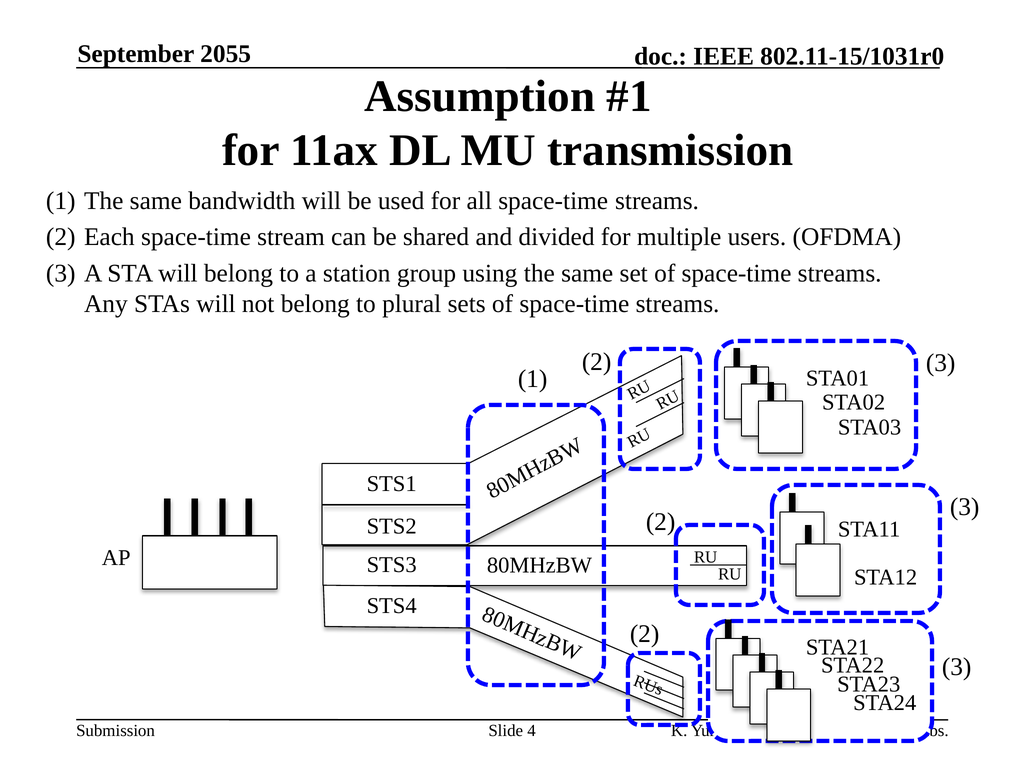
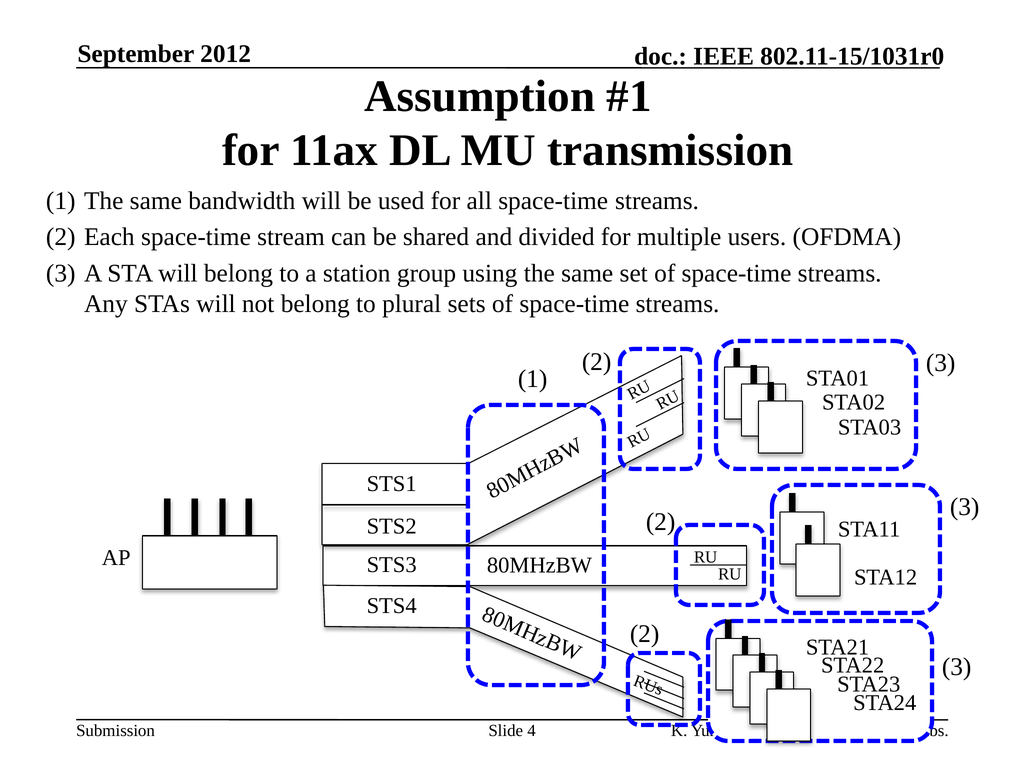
2055: 2055 -> 2012 (226, 54)
